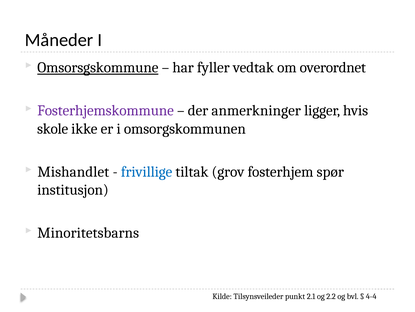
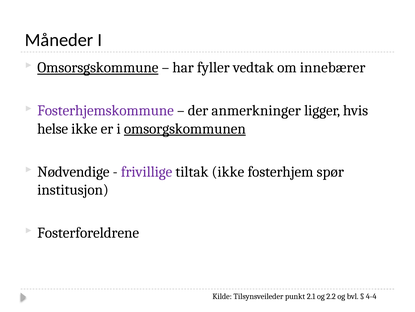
overordnet: overordnet -> innebærer (333, 67)
skole: skole -> helse (53, 128)
omsorgskommunen underline: none -> present (185, 128)
Mishandlet: Mishandlet -> Nødvendige (73, 171)
frivillige colour: blue -> purple (147, 171)
tiltak grov: grov -> ikke (228, 171)
Minoritetsbarns: Minoritetsbarns -> Fosterforeldrene (88, 232)
